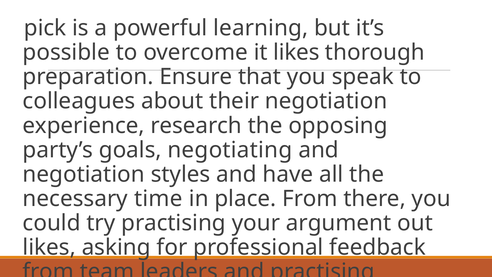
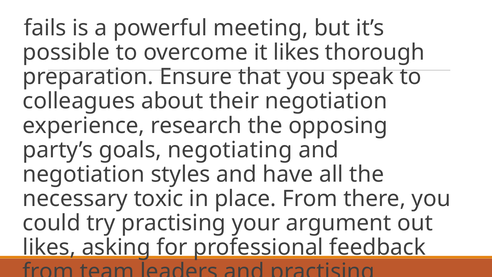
pick: pick -> fails (45, 28)
powerful learning: learning -> meeting (261, 28)
time: time -> toxic (158, 199)
